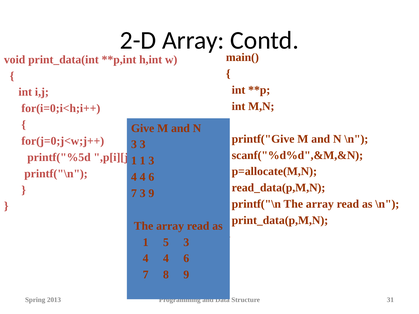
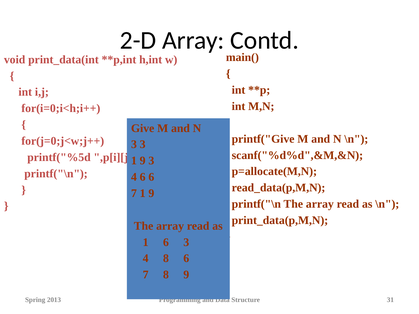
1: 1 -> 9 (143, 161)
4: 4 -> 6 (143, 177)
7 3: 3 -> 1 (143, 193)
1 5: 5 -> 6 (166, 242)
4: 4 -> 8 (166, 259)
